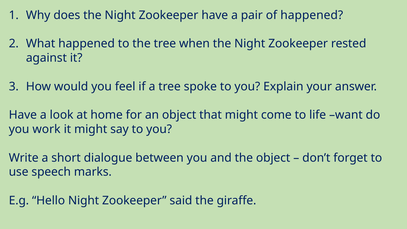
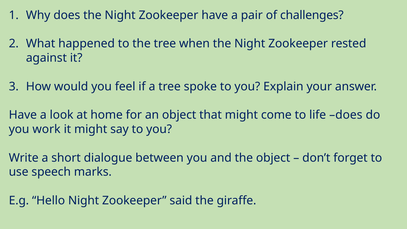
of happened: happened -> challenges (312, 15)
life want: want -> does (346, 115)
